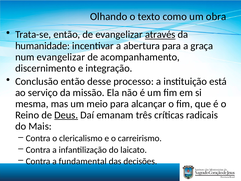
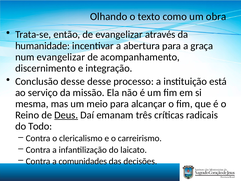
através underline: present -> none (160, 35)
Conclusão então: então -> desse (73, 81)
Mais: Mais -> Todo (40, 126)
fundamental: fundamental -> comunidades (83, 161)
